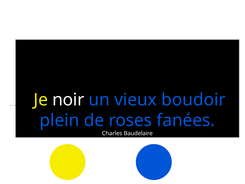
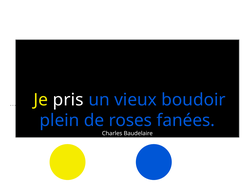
noir: noir -> pris (68, 100)
